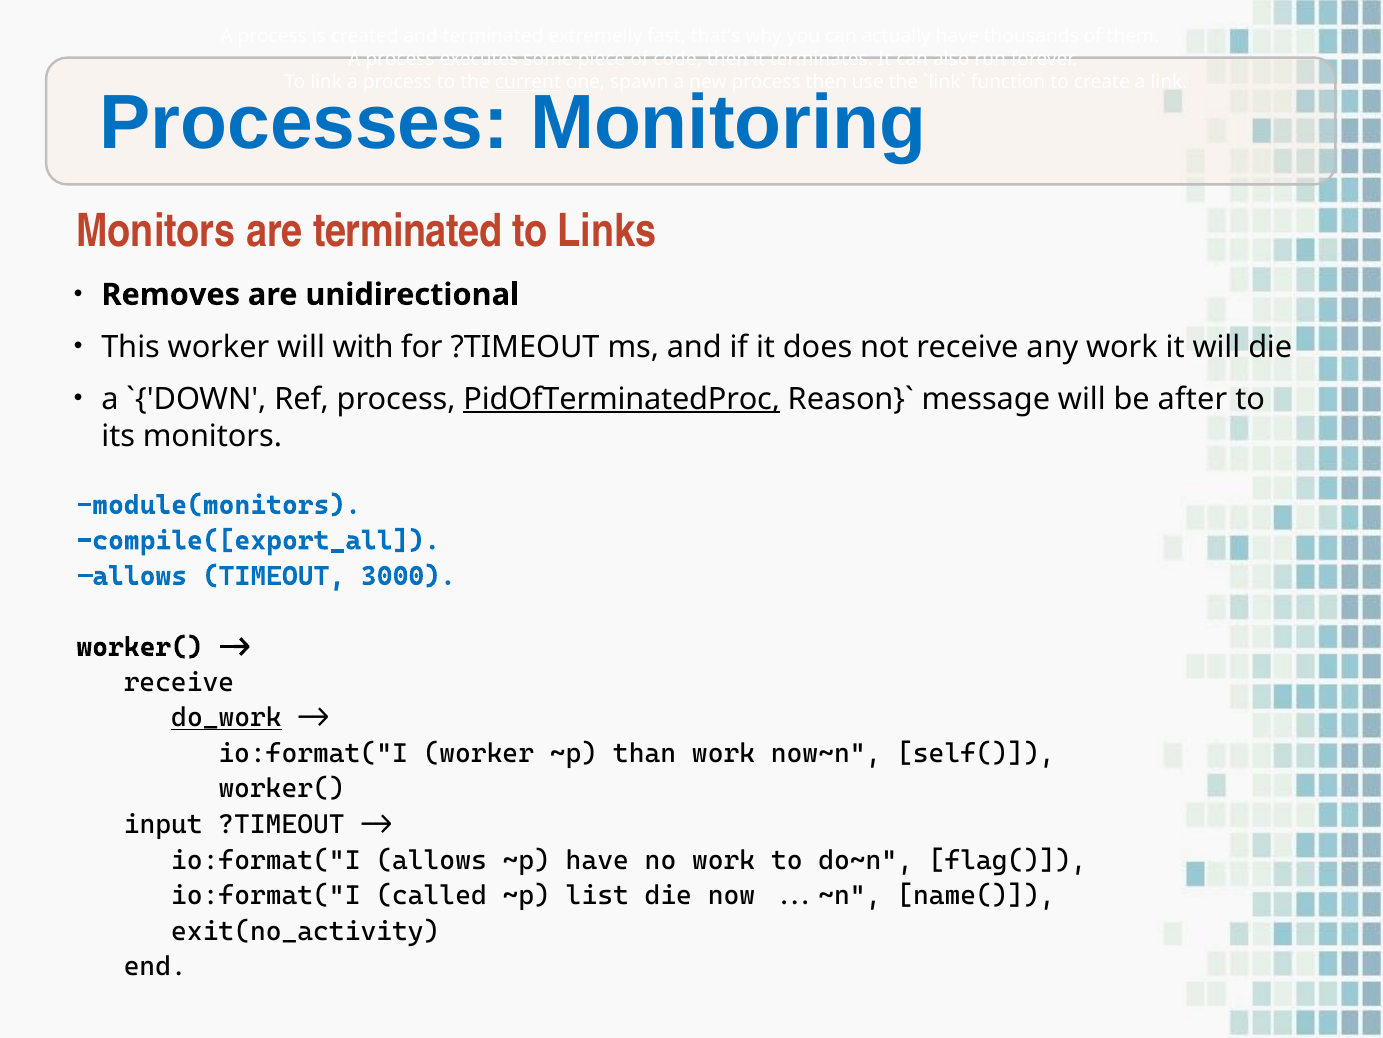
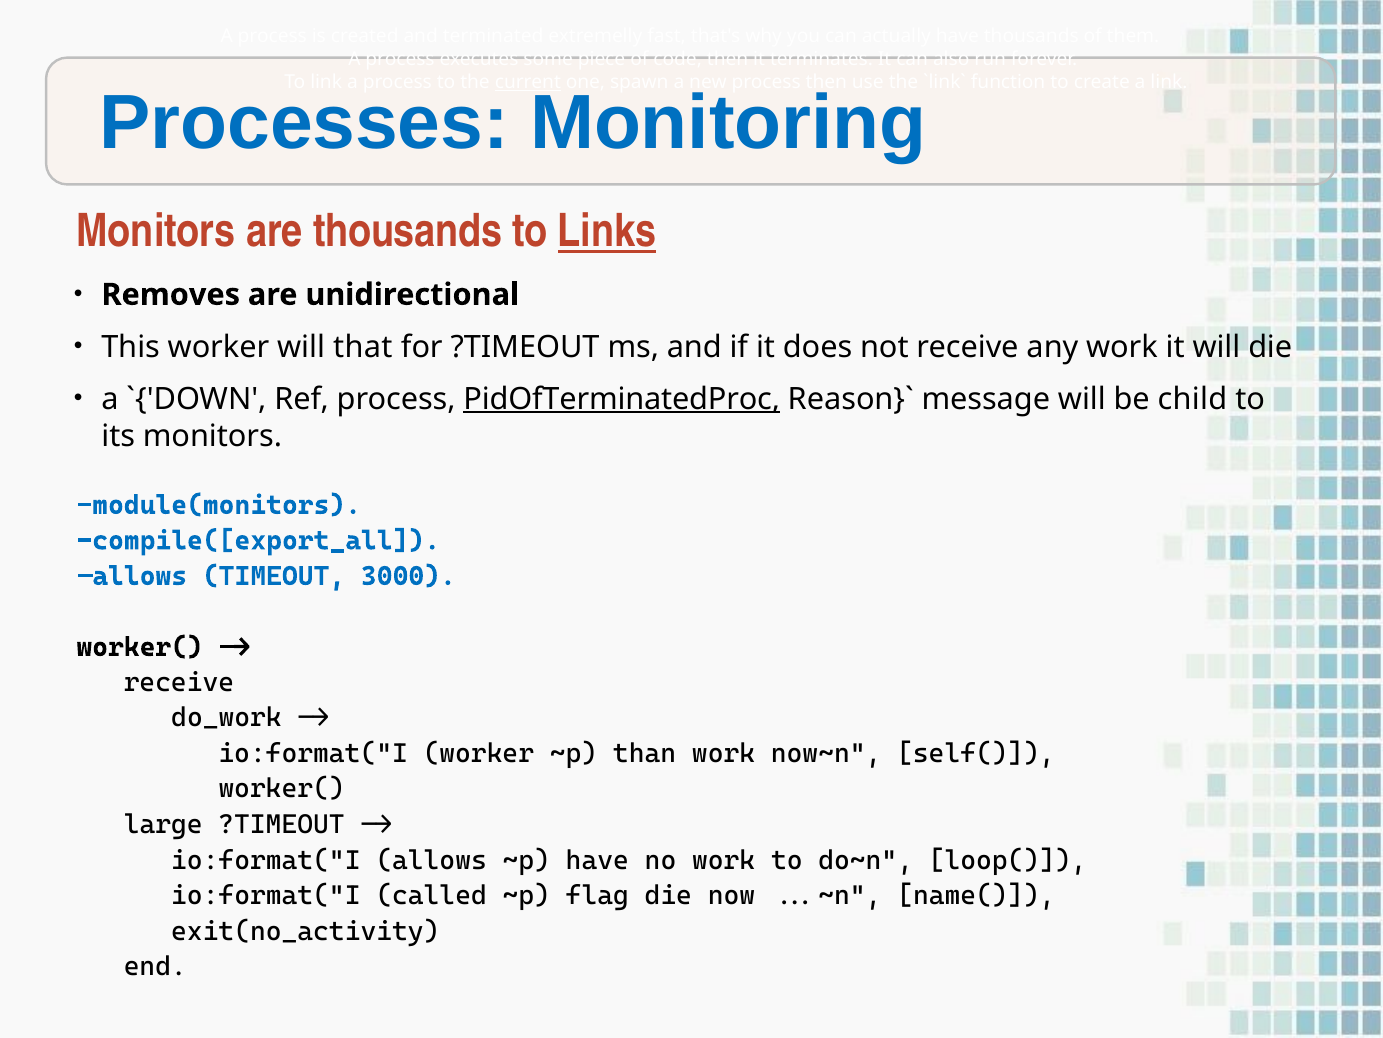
are terminated: terminated -> thousands (408, 231)
Links underline: none -> present (607, 231)
with: with -> that (363, 347)
after: after -> child (1192, 399)
do_work underline: present -> none (226, 718)
input: input -> large (163, 824)
flag(: flag( -> loop( (1008, 860)
list: list -> flag (597, 895)
